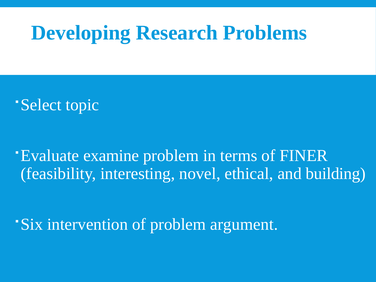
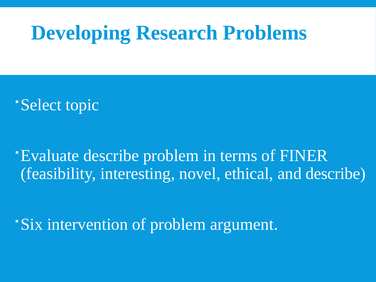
examine: examine -> describe (111, 156)
and building: building -> describe (336, 174)
